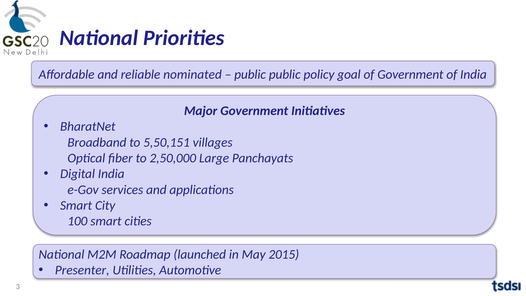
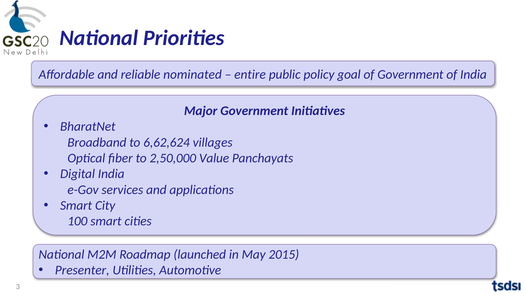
public: public -> entire (250, 74)
5,50,151: 5,50,151 -> 6,62,624 (167, 142)
Large: Large -> Value (214, 158)
